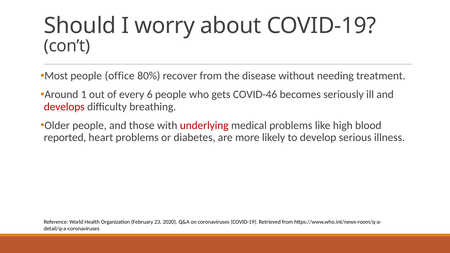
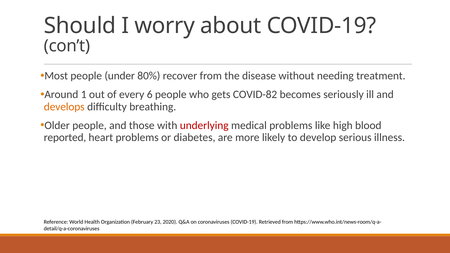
office: office -> under (120, 76)
COVID-46: COVID-46 -> COVID-82 (255, 95)
develops colour: red -> orange (64, 107)
